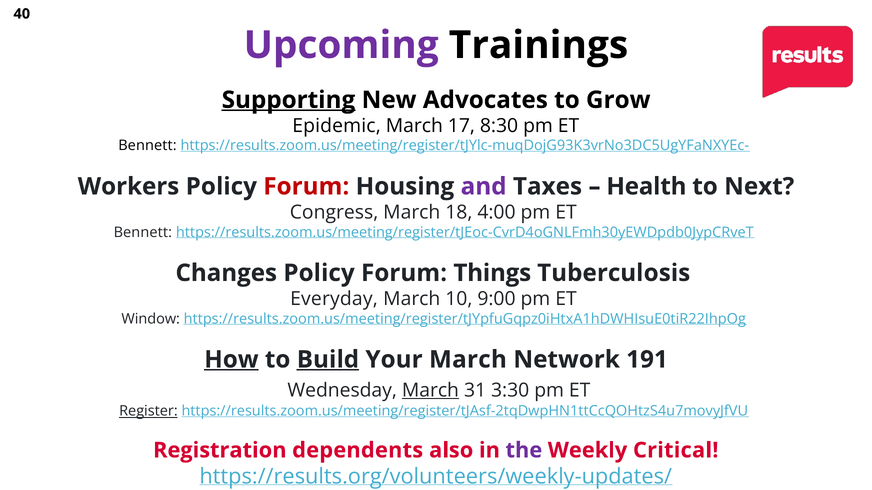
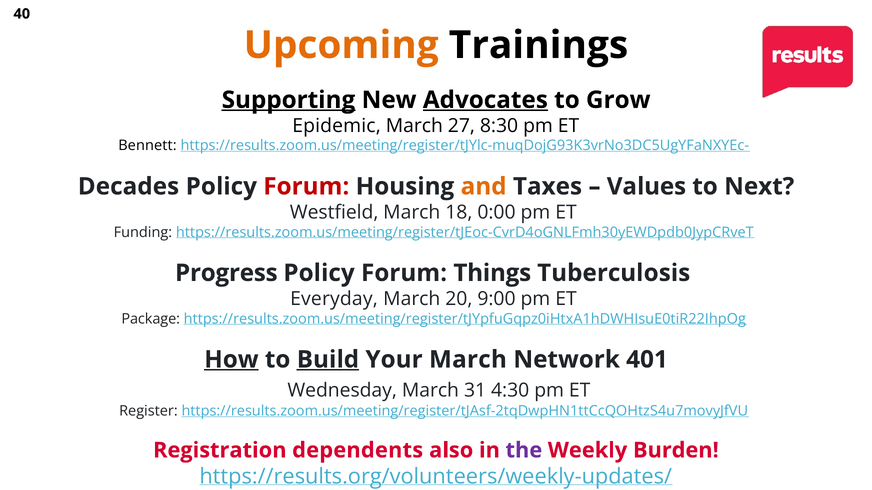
Upcoming colour: purple -> orange (341, 45)
Advocates underline: none -> present (485, 100)
17: 17 -> 27 (461, 126)
Workers: Workers -> Decades (128, 187)
and colour: purple -> orange (484, 187)
Health: Health -> Values (646, 187)
Congress: Congress -> Westfield (334, 212)
4:00: 4:00 -> 0:00 (496, 212)
Bennett: Bennett -> Funding (143, 232)
Changes: Changes -> Progress (226, 273)
10: 10 -> 20 (459, 299)
Window: Window -> Package (151, 319)
191: 191 -> 401 (647, 360)
March underline: present -> none (430, 391)
3:30: 3:30 -> 4:30 (510, 391)
Register underline: present -> none (148, 412)
Critical: Critical -> Burden (676, 451)
